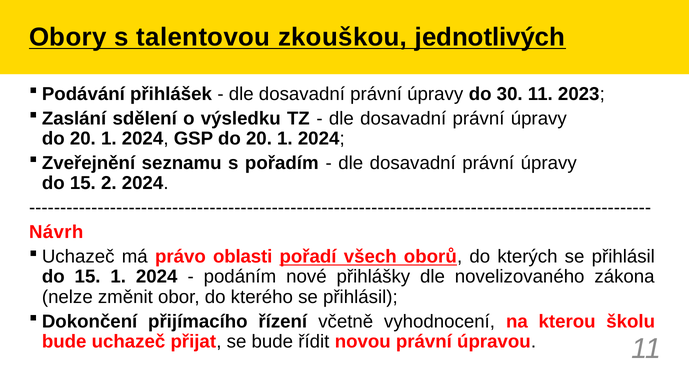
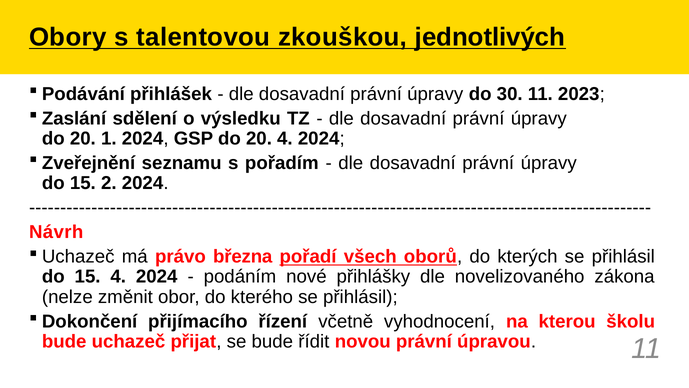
GSP do 20 1: 1 -> 4 (285, 138)
oblasti: oblasti -> března (243, 256)
15 1: 1 -> 4 (118, 277)
